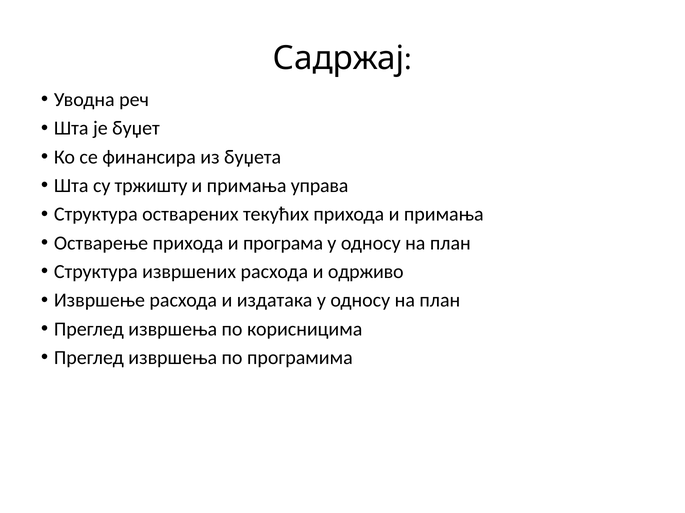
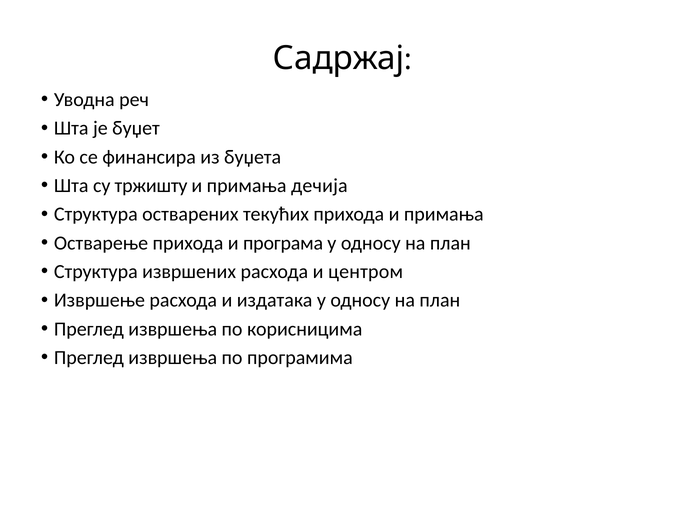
управа: управа -> дечија (319, 186)
одрживо: одрживо -> центром (366, 272)
